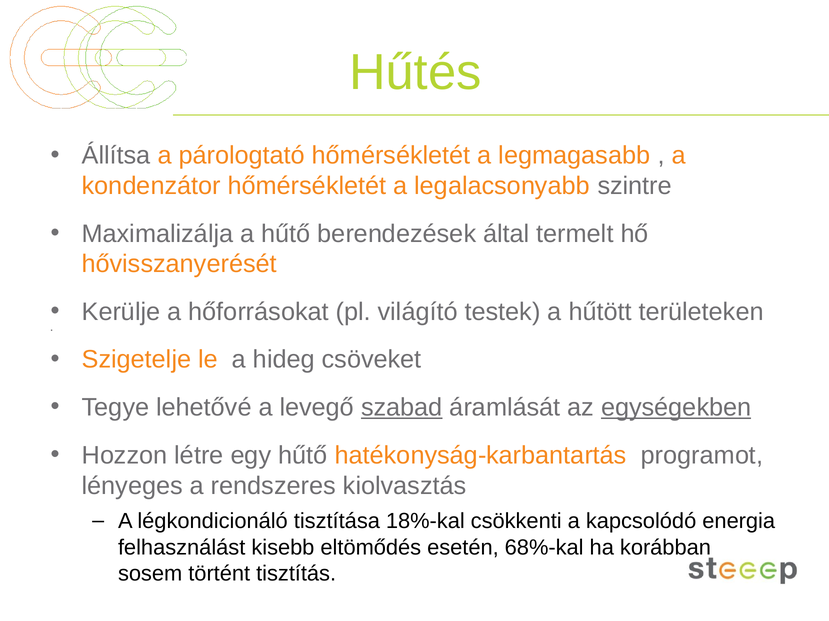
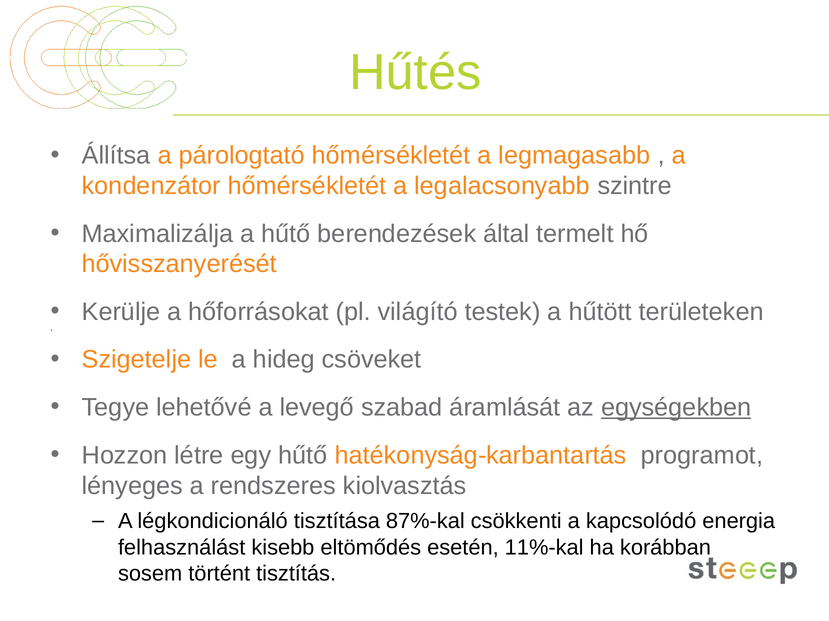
szabad underline: present -> none (402, 408)
18%-kal: 18%-kal -> 87%-kal (425, 522)
68%-kal: 68%-kal -> 11%-kal (544, 548)
